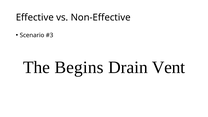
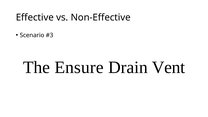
Begins: Begins -> Ensure (79, 67)
